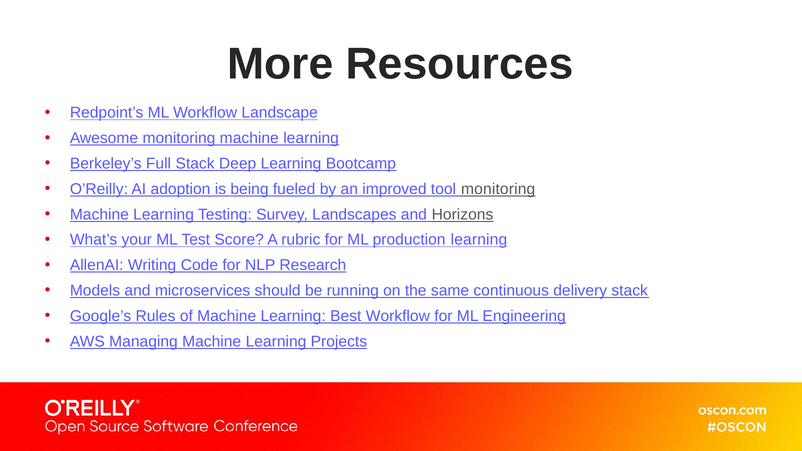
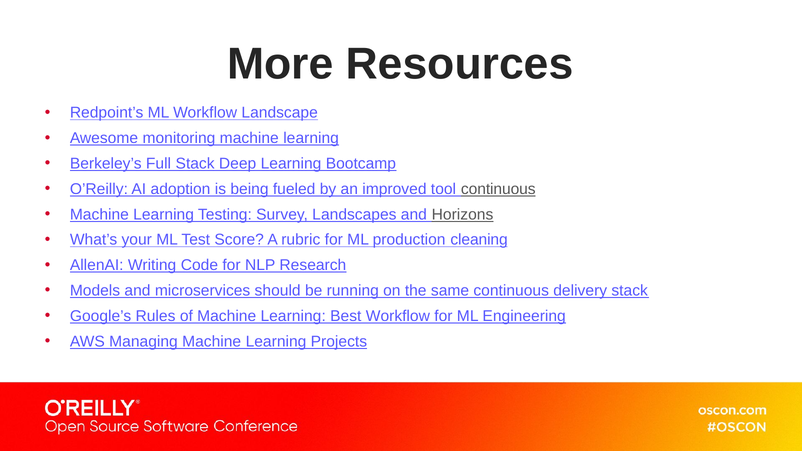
tool monitoring: monitoring -> continuous (498, 189)
production learning: learning -> cleaning (479, 240)
